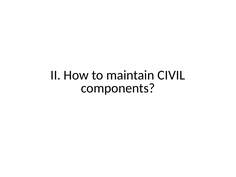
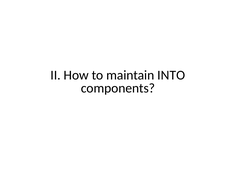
CIVIL: CIVIL -> INTO (171, 75)
